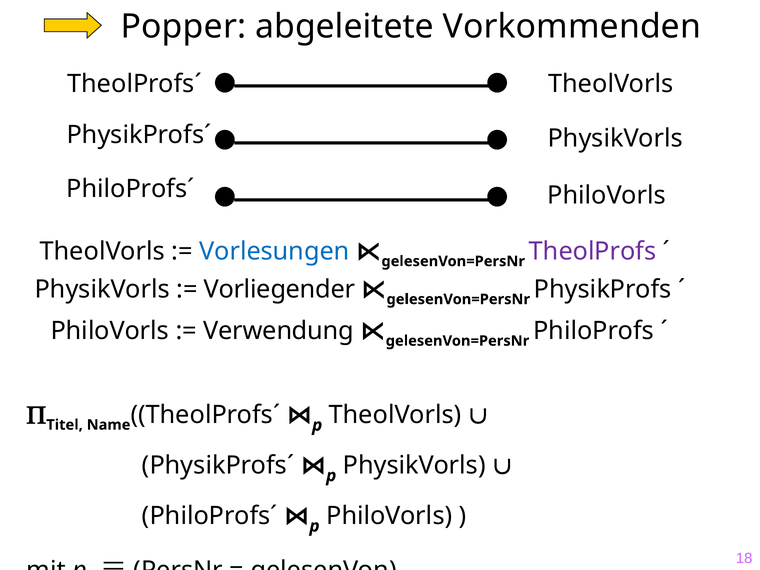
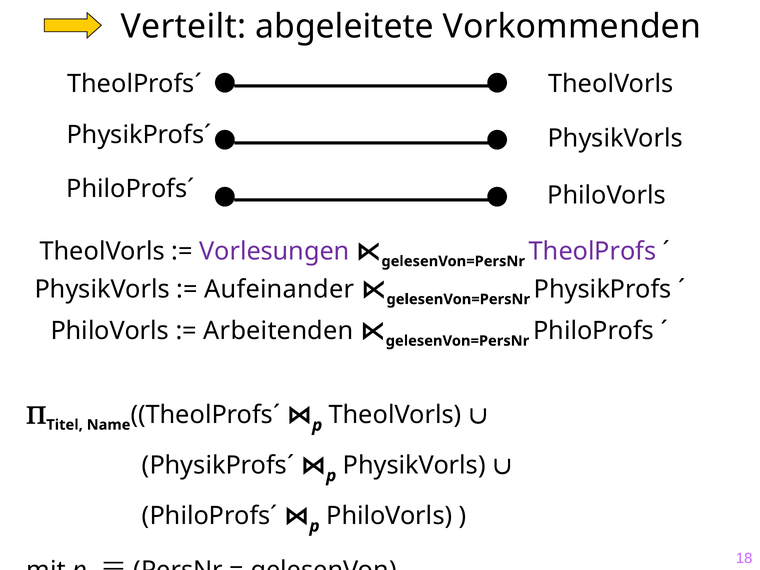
Popper: Popper -> Verteilt (183, 26)
Vorlesungen colour: blue -> purple (274, 251)
Vorliegender: Vorliegender -> Aufeinander (279, 289)
Verwendung: Verwendung -> Arbeitenden (278, 331)
